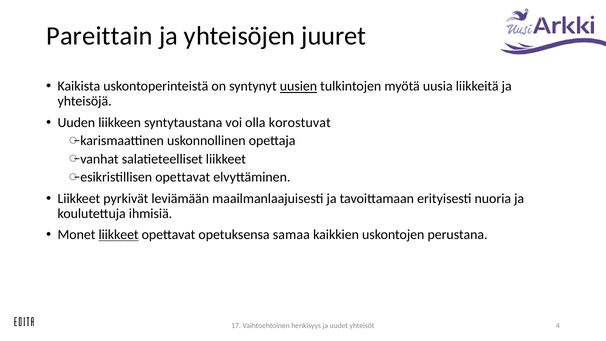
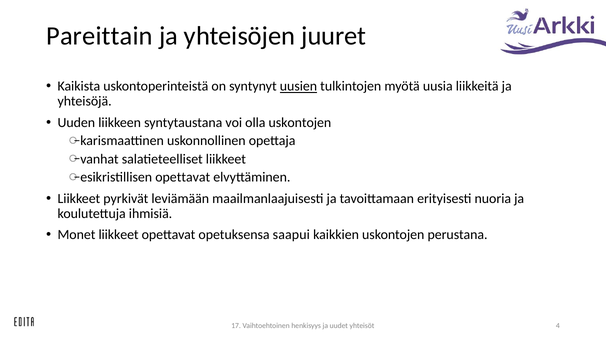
olla korostuvat: korostuvat -> uskontojen (300, 123)
liikkeet underline: present -> none (119, 235)
samaa: samaa -> saapui (291, 235)
